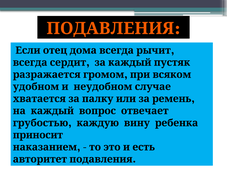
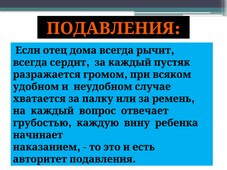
приносит: приносит -> начинает (38, 135)
